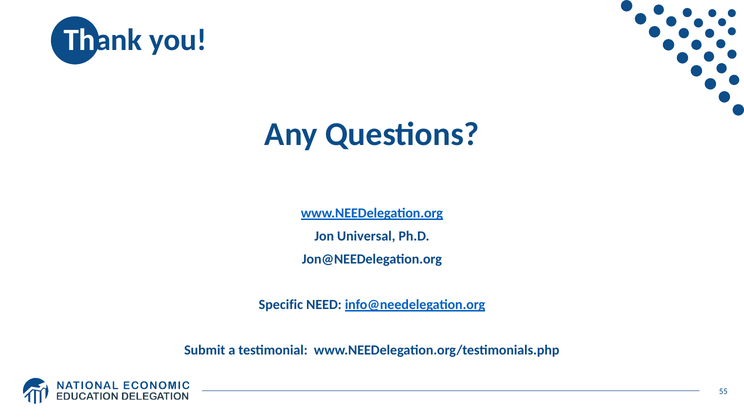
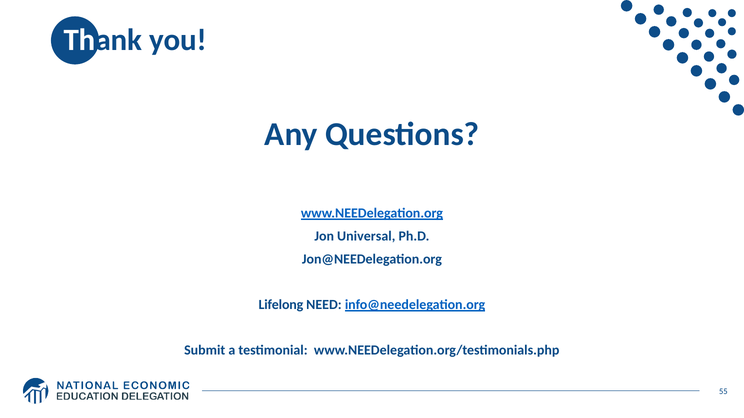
Specific: Specific -> Lifelong (281, 305)
